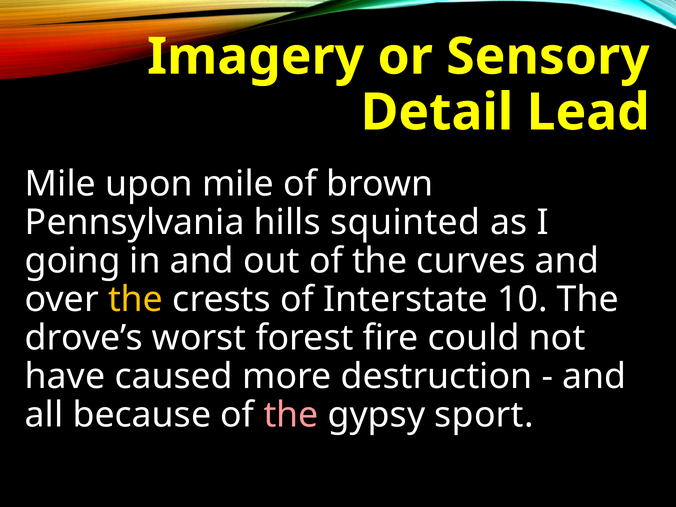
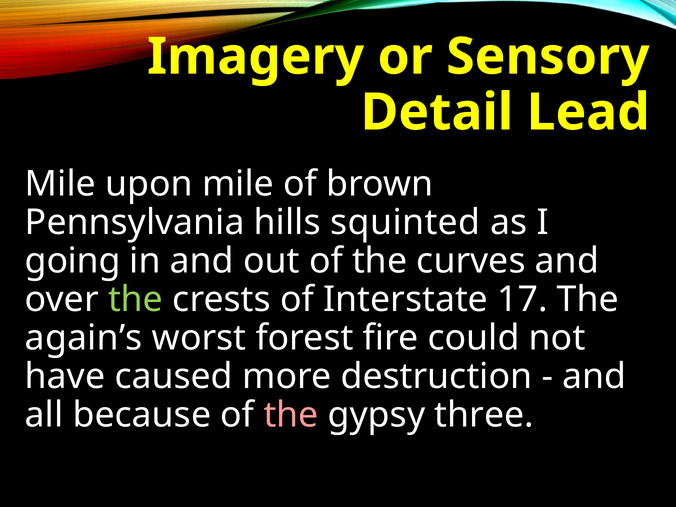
the colour: yellow -> light green (136, 299)
10: 10 -> 17 (523, 299)
drove’s: drove’s -> again’s (84, 338)
sport: sport -> three (484, 415)
